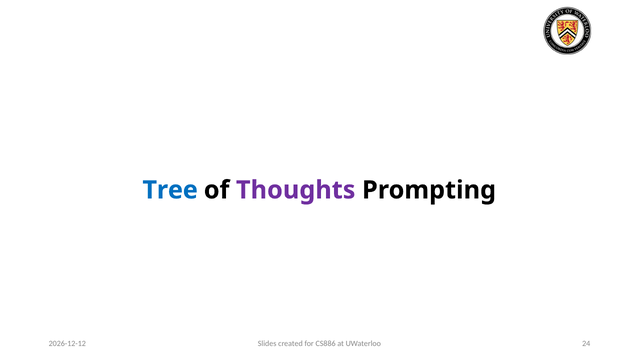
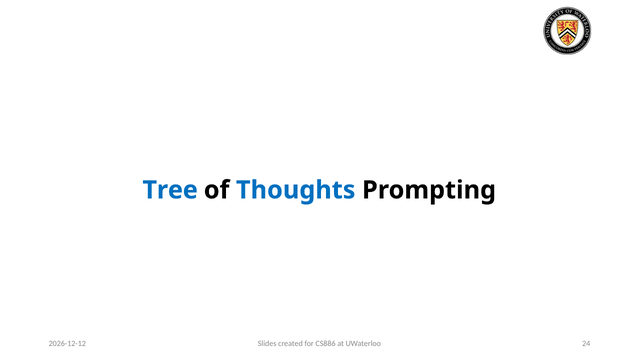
Thoughts colour: purple -> blue (296, 190)
